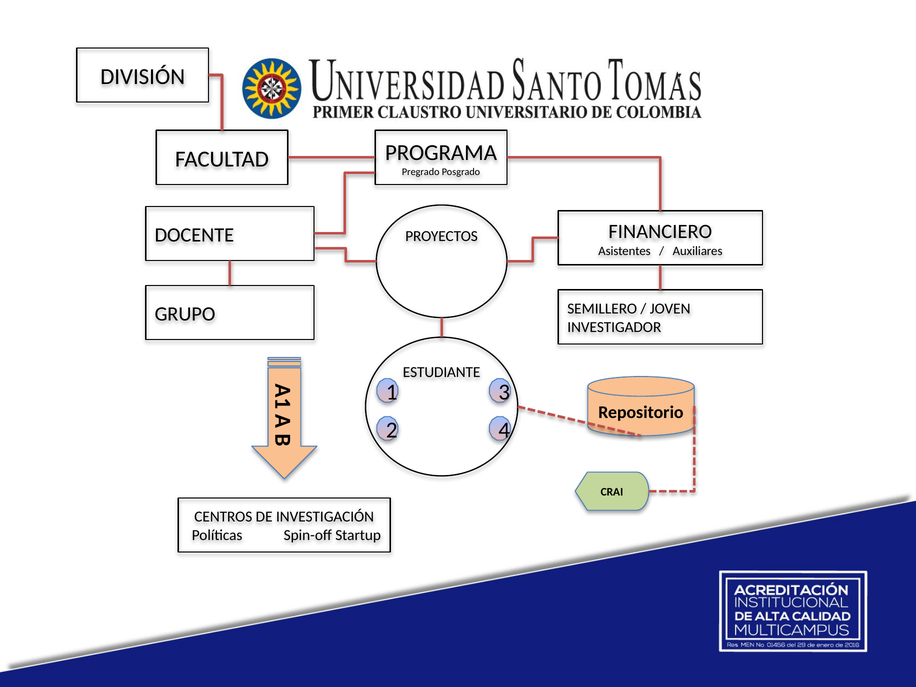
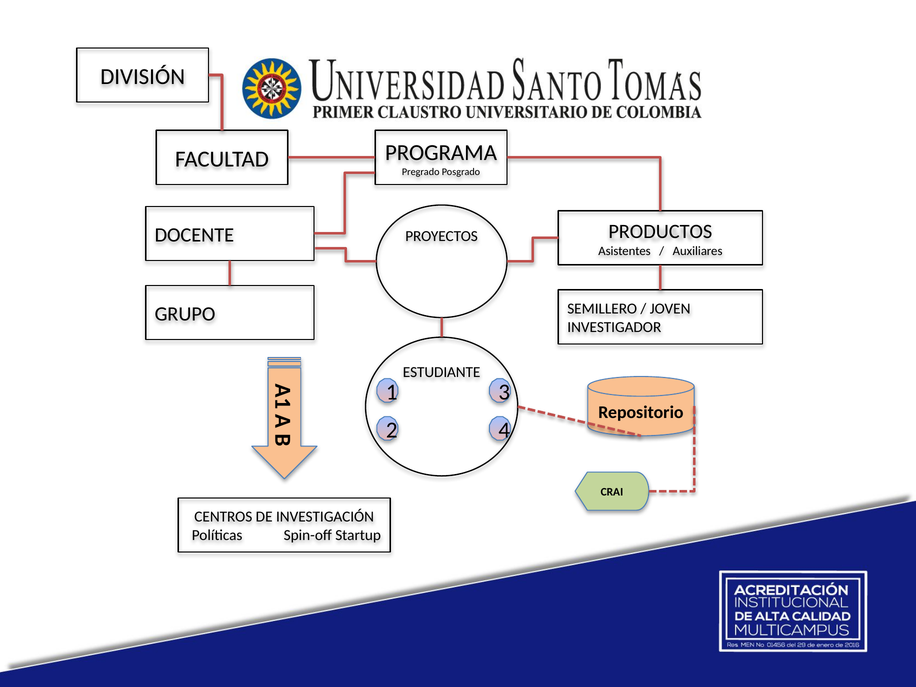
FINANCIERO: FINANCIERO -> PRODUCTOS (660, 232)
